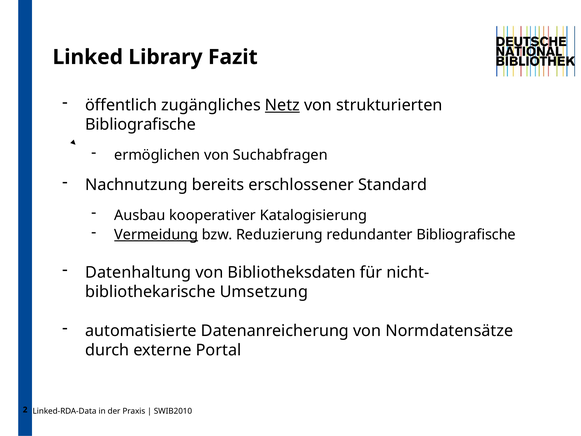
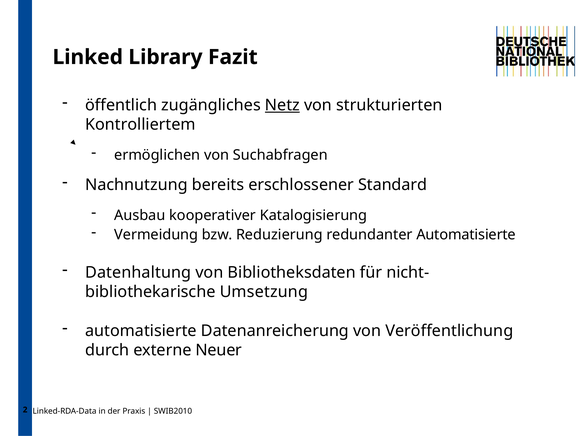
Bibliografische: Bibliografische -> Kontrolliertem (140, 124)
Vermeidung underline: present -> none (156, 234)
redundanter Bibliografische: Bibliografische -> Automatisierte (466, 234)
Normdatensätze: Normdatensätze -> Veröffentlichung (449, 331)
Portal: Portal -> Neuer (219, 350)
